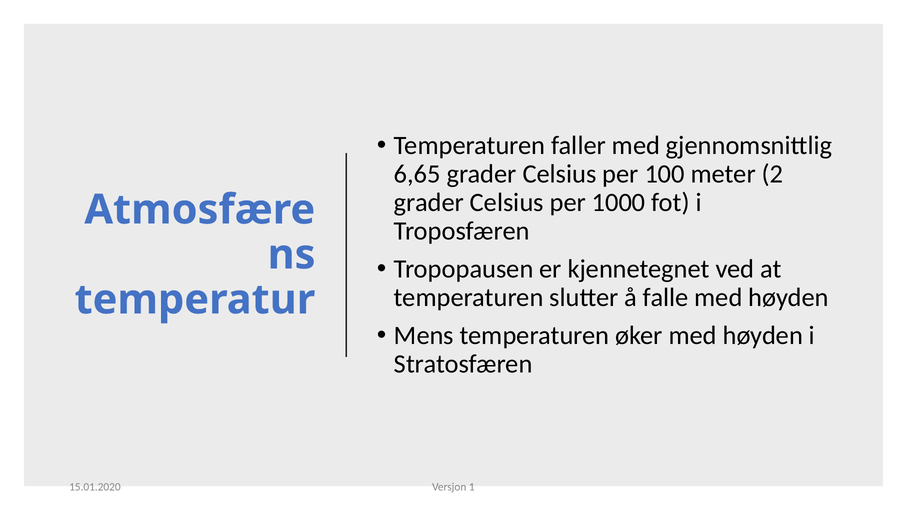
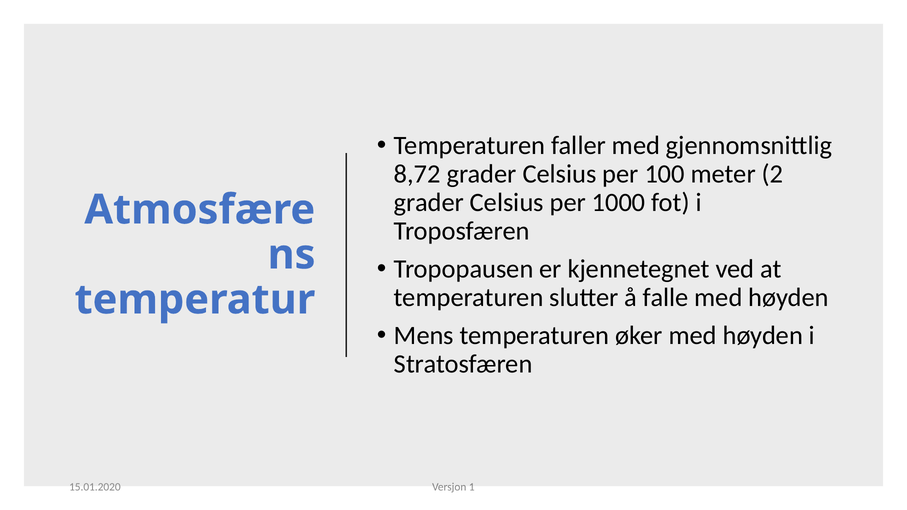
6,65: 6,65 -> 8,72 (417, 174)
